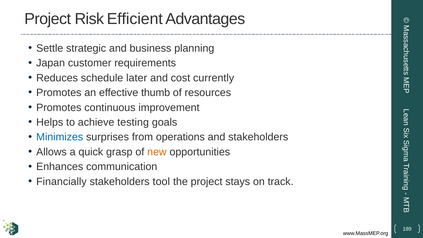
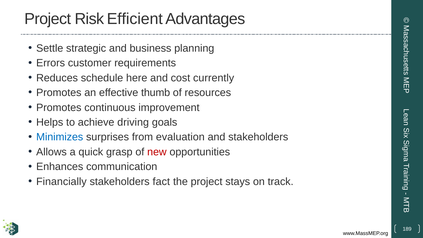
Japan: Japan -> Errors (51, 63)
later: later -> here (137, 78)
testing: testing -> driving (133, 122)
operations: operations -> evaluation (180, 137)
new colour: orange -> red (157, 152)
tool: tool -> fact (161, 182)
